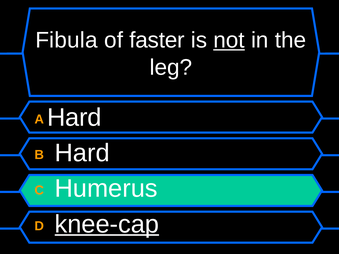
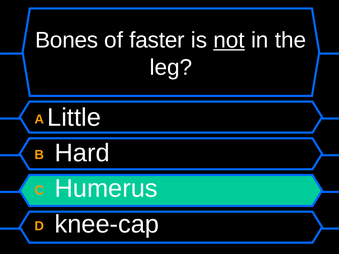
Fibula: Fibula -> Bones (67, 40)
A Hard: Hard -> Little (74, 118)
knee-cap underline: present -> none (107, 224)
